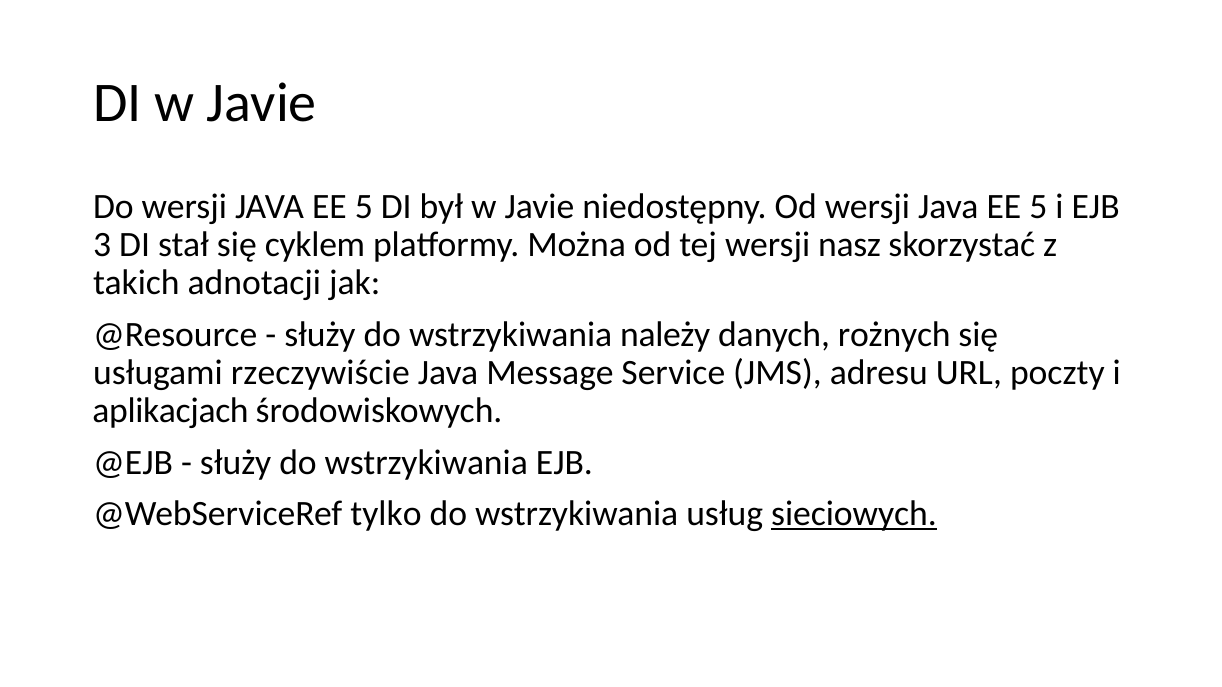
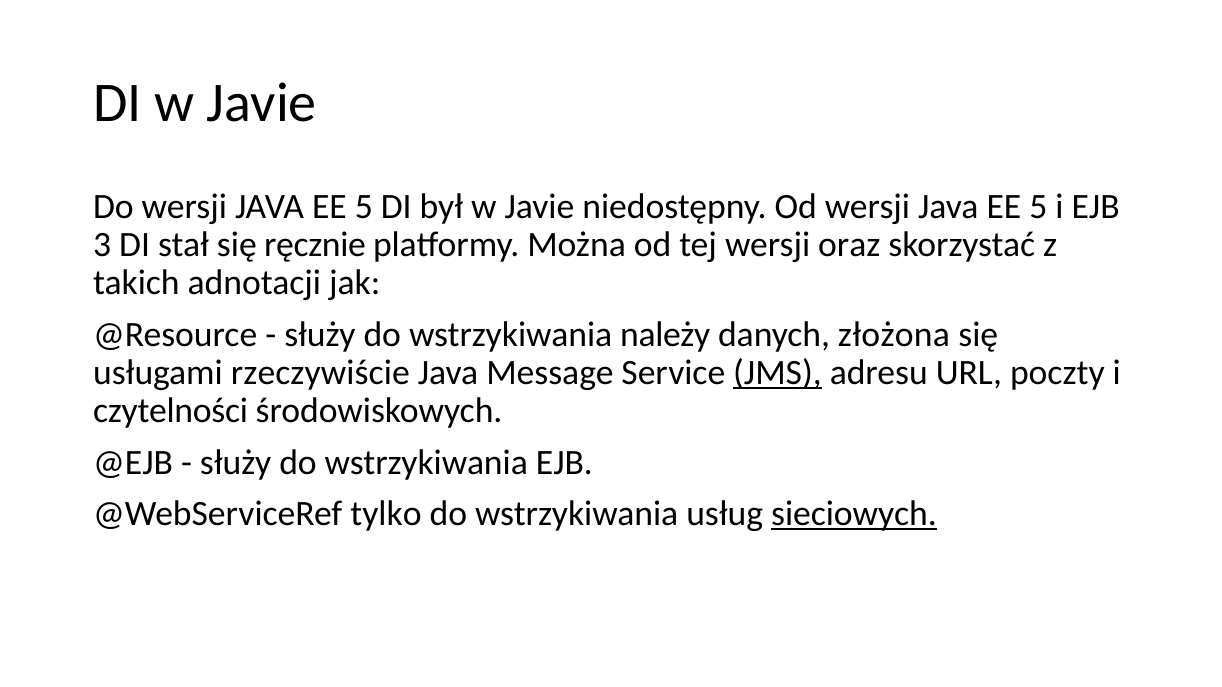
cyklem: cyklem -> ręcznie (315, 245)
nasz: nasz -> oraz (849, 245)
rożnych: rożnych -> złożona (894, 335)
JMS underline: none -> present (777, 373)
aplikacjach: aplikacjach -> czytelności (171, 411)
